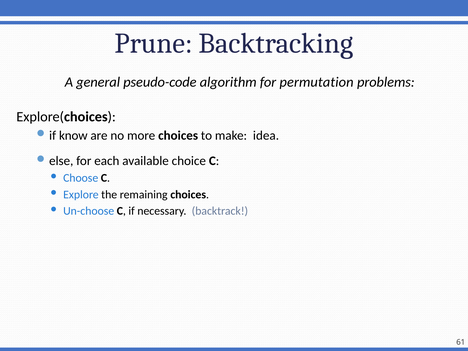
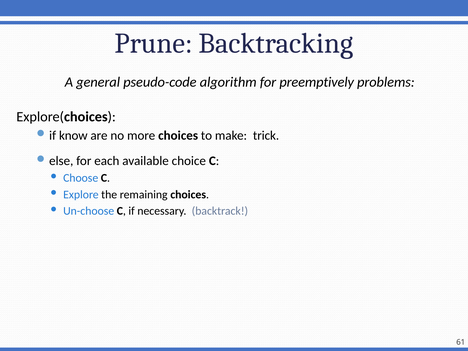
permutation: permutation -> preemptively (317, 82)
idea: idea -> trick (266, 136)
